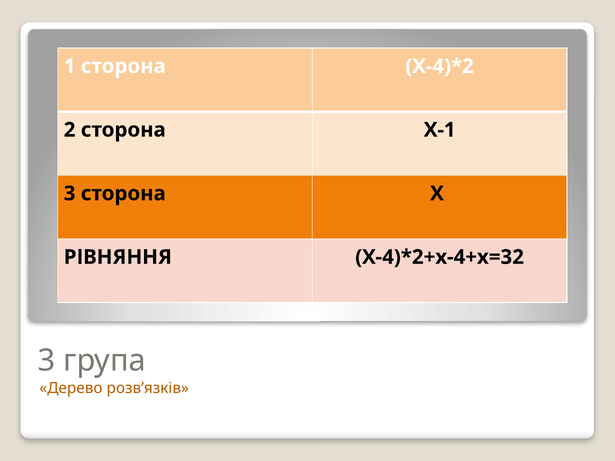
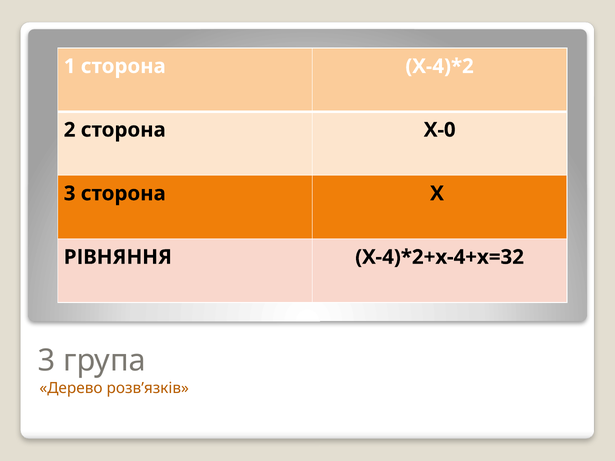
Х-1: Х-1 -> Х-0 (440, 130)
